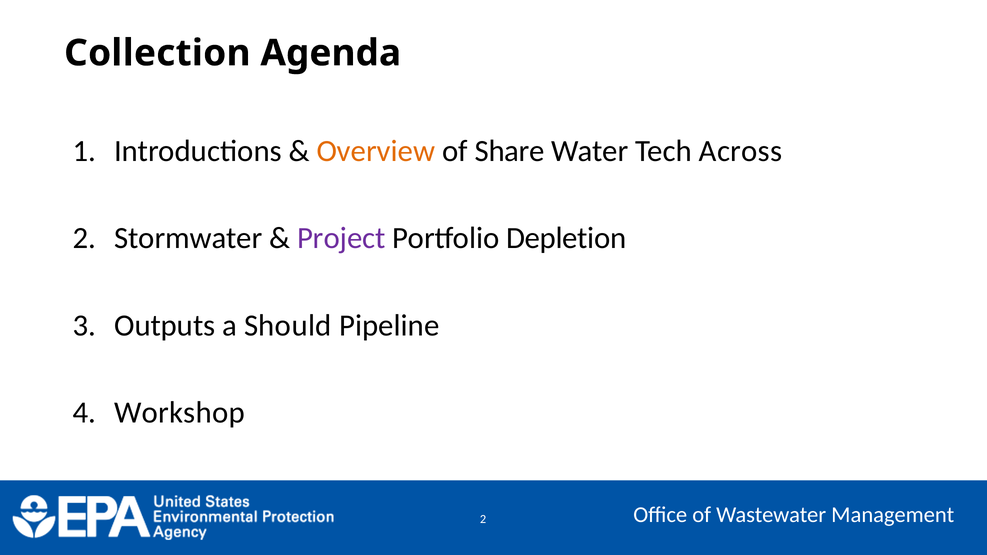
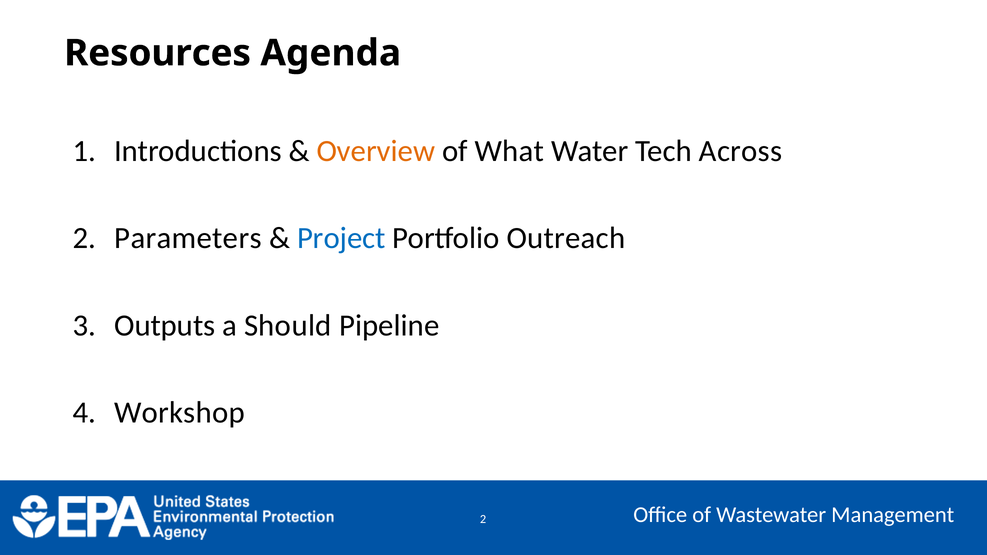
Collection: Collection -> Resources (158, 53)
Share: Share -> What (509, 151)
Stormwater: Stormwater -> Parameters (188, 238)
Project colour: purple -> blue (341, 238)
Depletion: Depletion -> Outreach (566, 238)
